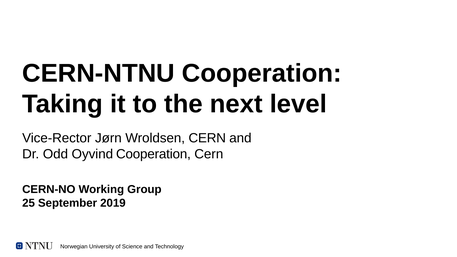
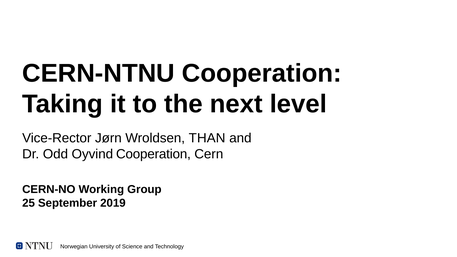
Wroldsen CERN: CERN -> THAN (207, 138)
